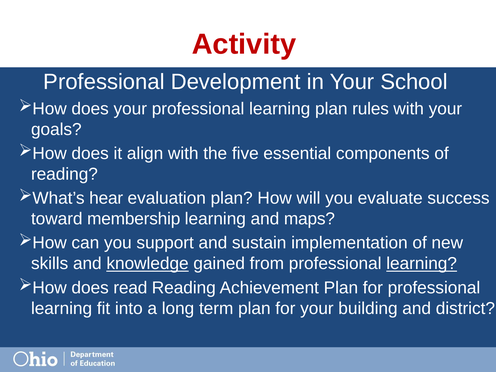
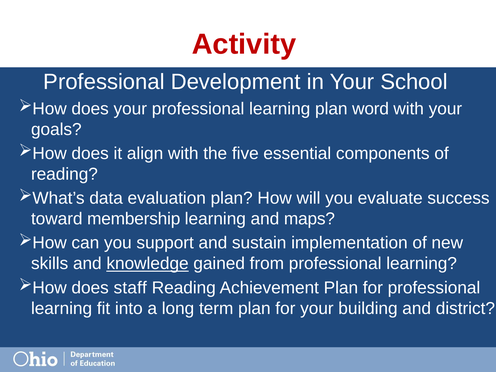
rules: rules -> word (371, 109)
hear: hear -> data (106, 198)
learning underline: present -> none (422, 264)
read: read -> staff (130, 288)
